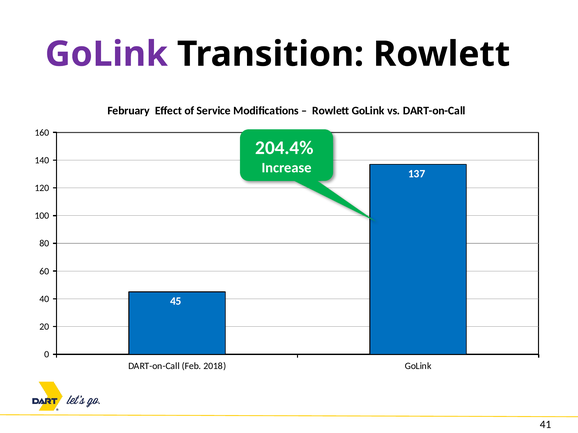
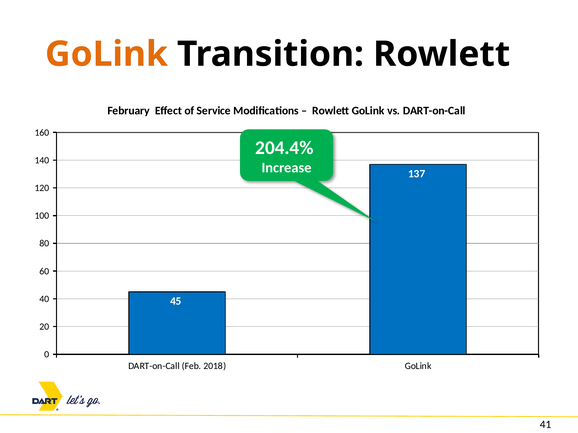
GoLink colour: purple -> orange (106, 54)
